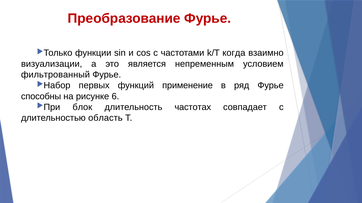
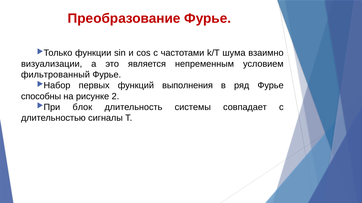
когда: когда -> шума (234, 53)
применение: применение -> выполнения (188, 86)
6: 6 -> 2 (115, 97)
частотах: частотах -> системы (193, 107)
область: область -> сигналы (105, 118)
